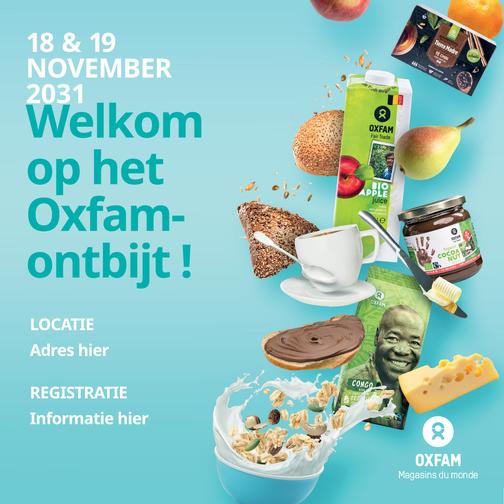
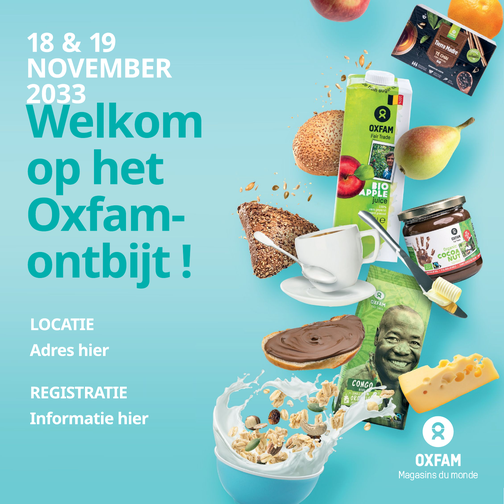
2031: 2031 -> 2033 (56, 94)
